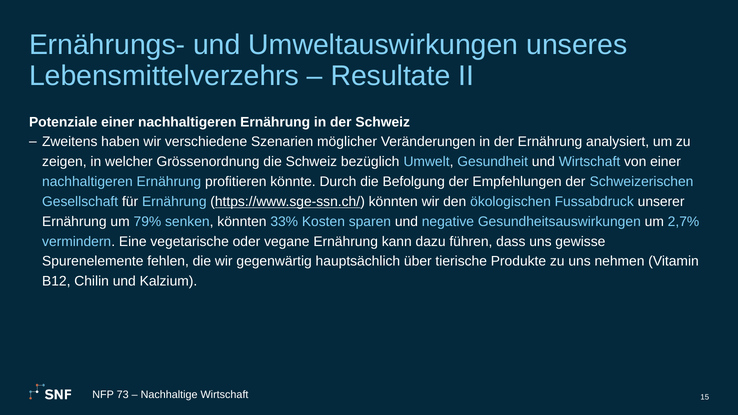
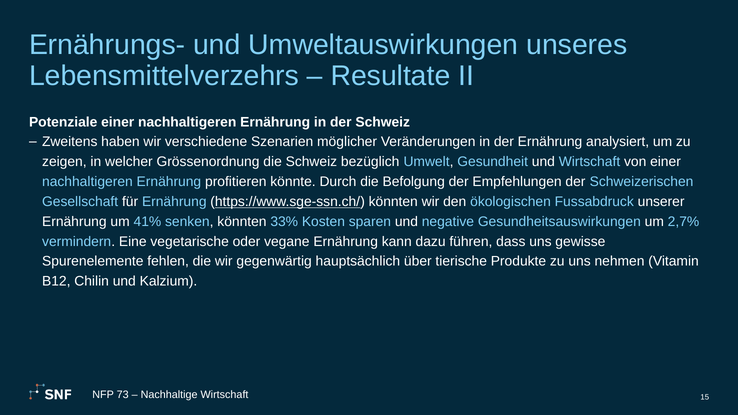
79%: 79% -> 41% (147, 222)
